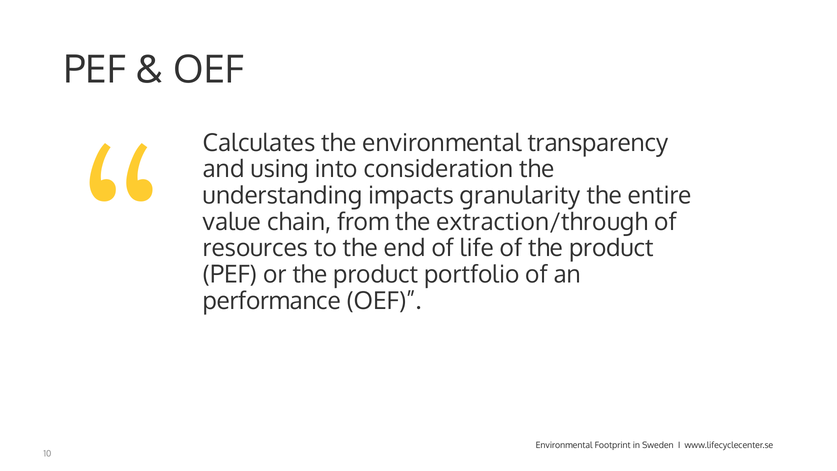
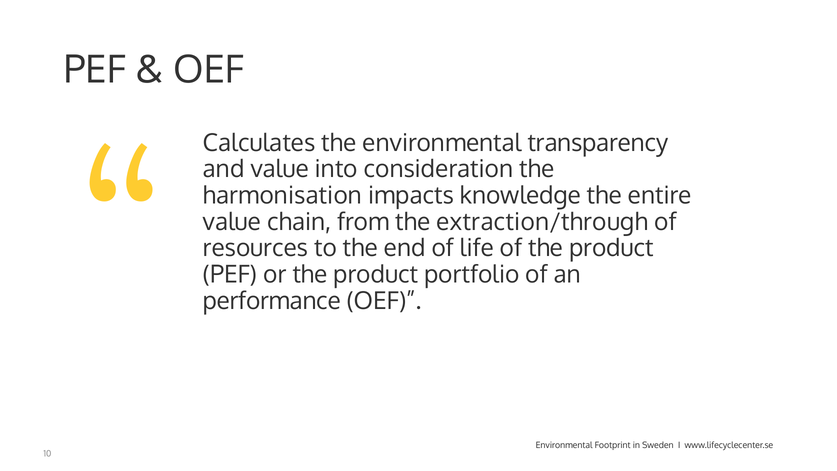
and using: using -> value (280, 169)
understanding: understanding -> harmonisation (283, 196)
granularity: granularity -> knowledge (520, 196)
